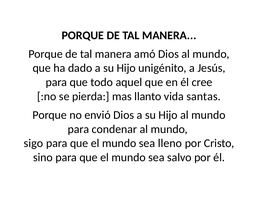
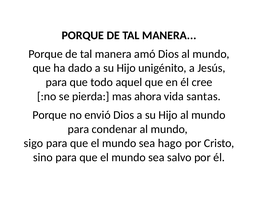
llanto: llanto -> ahora (148, 96)
lleno: lleno -> hago (170, 143)
